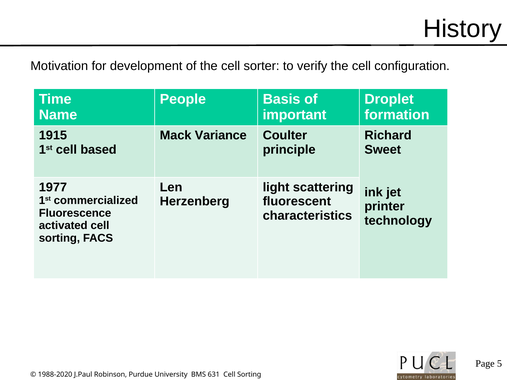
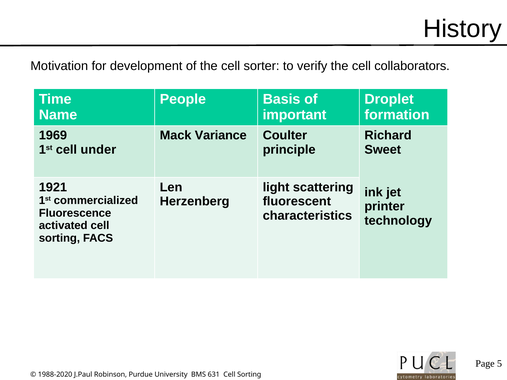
configuration: configuration -> collaborators (412, 66)
1915: 1915 -> 1969 (53, 136)
based: based -> under (98, 150)
1977: 1977 -> 1921 (53, 187)
